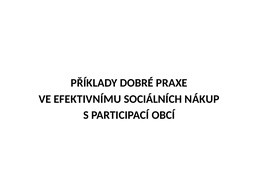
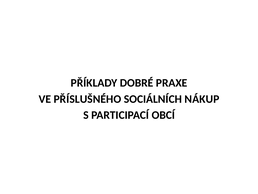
EFEKTIVNÍMU: EFEKTIVNÍMU -> PŘÍSLUŠNÉHO (87, 99)
